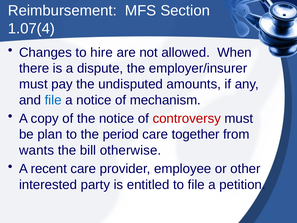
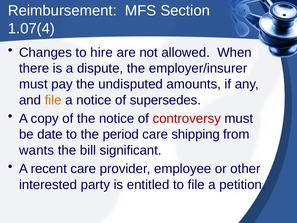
file colour: blue -> orange (53, 100)
mechanism: mechanism -> supersedes (165, 100)
plan: plan -> date (50, 134)
together: together -> shipping (196, 134)
otherwise: otherwise -> significant (131, 150)
